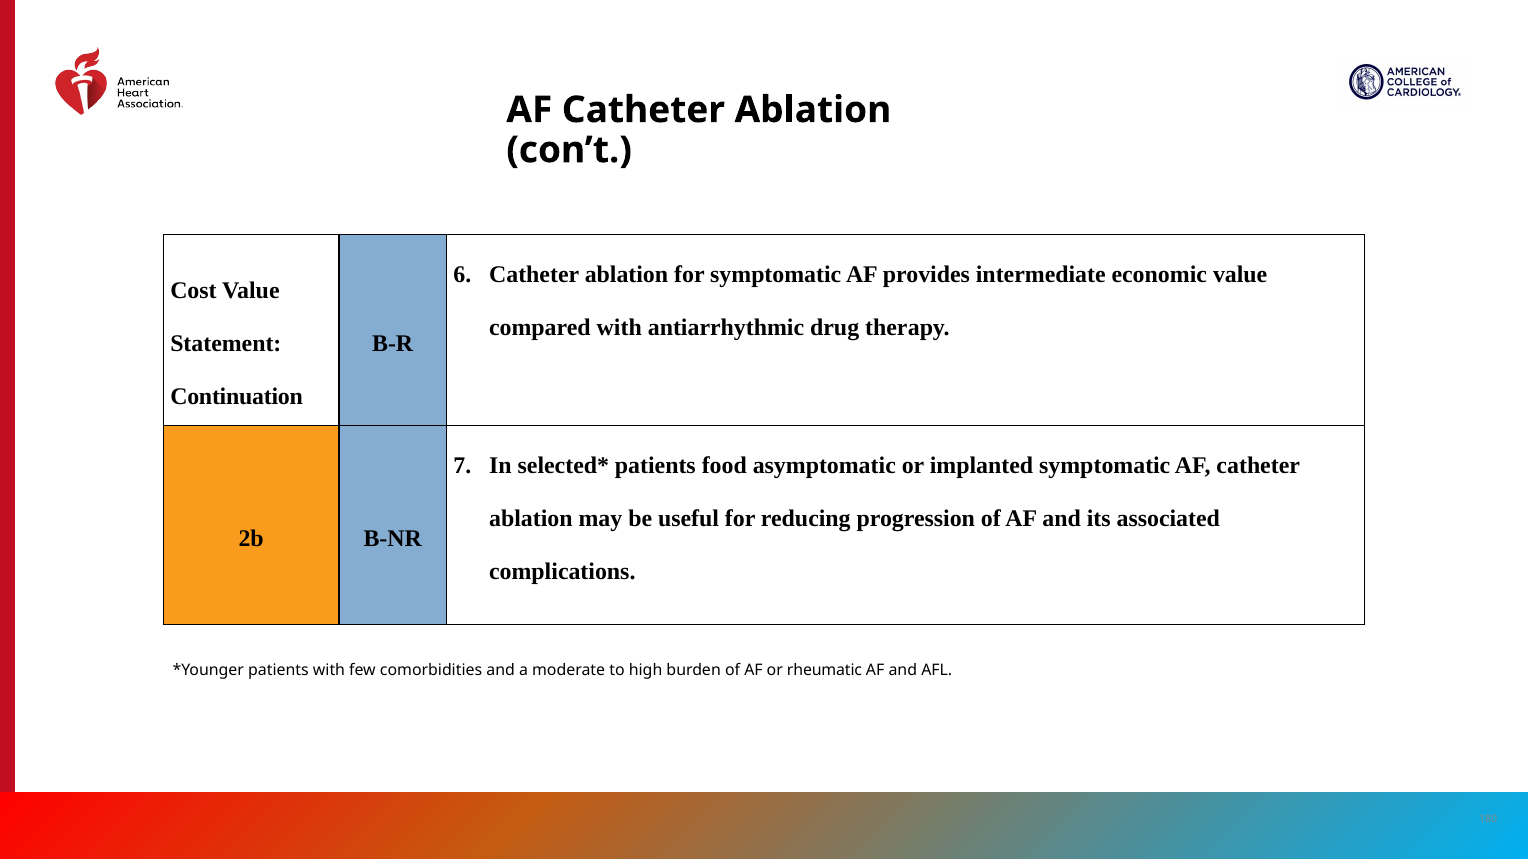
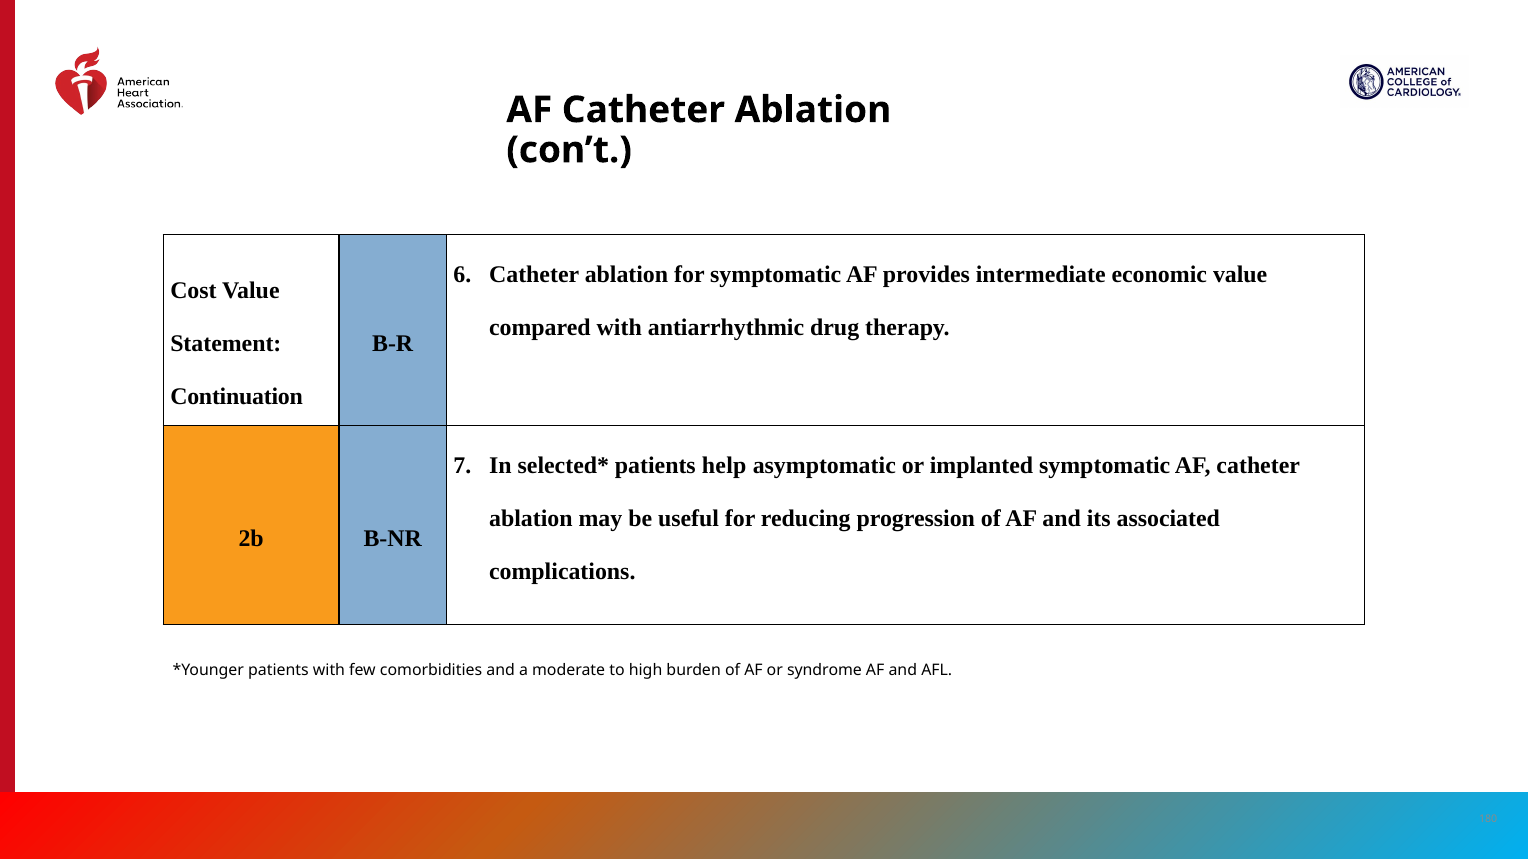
food: food -> help (724, 466)
rheumatic: rheumatic -> syndrome (824, 671)
